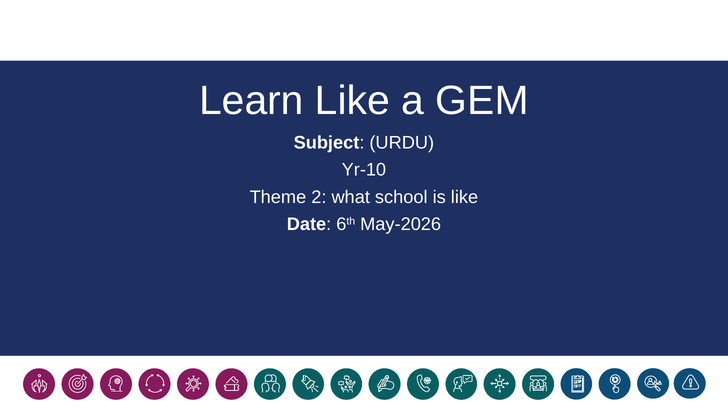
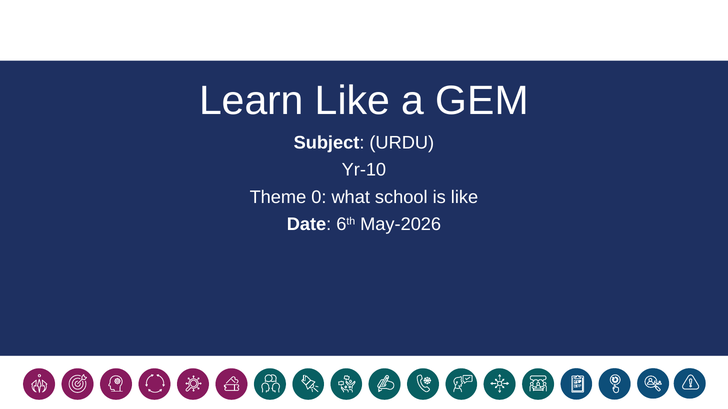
2: 2 -> 0 (319, 197)
